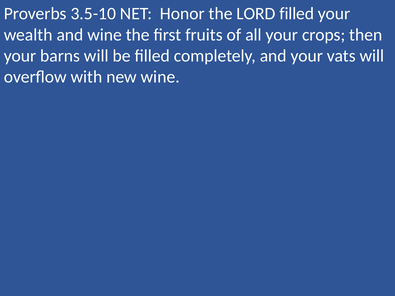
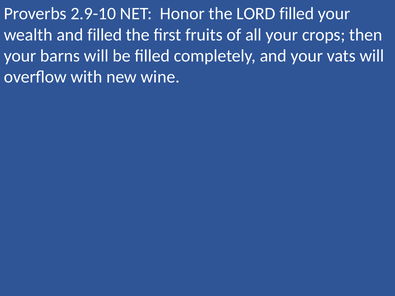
3.5-10: 3.5-10 -> 2.9-10 (93, 14)
and wine: wine -> filled (105, 35)
